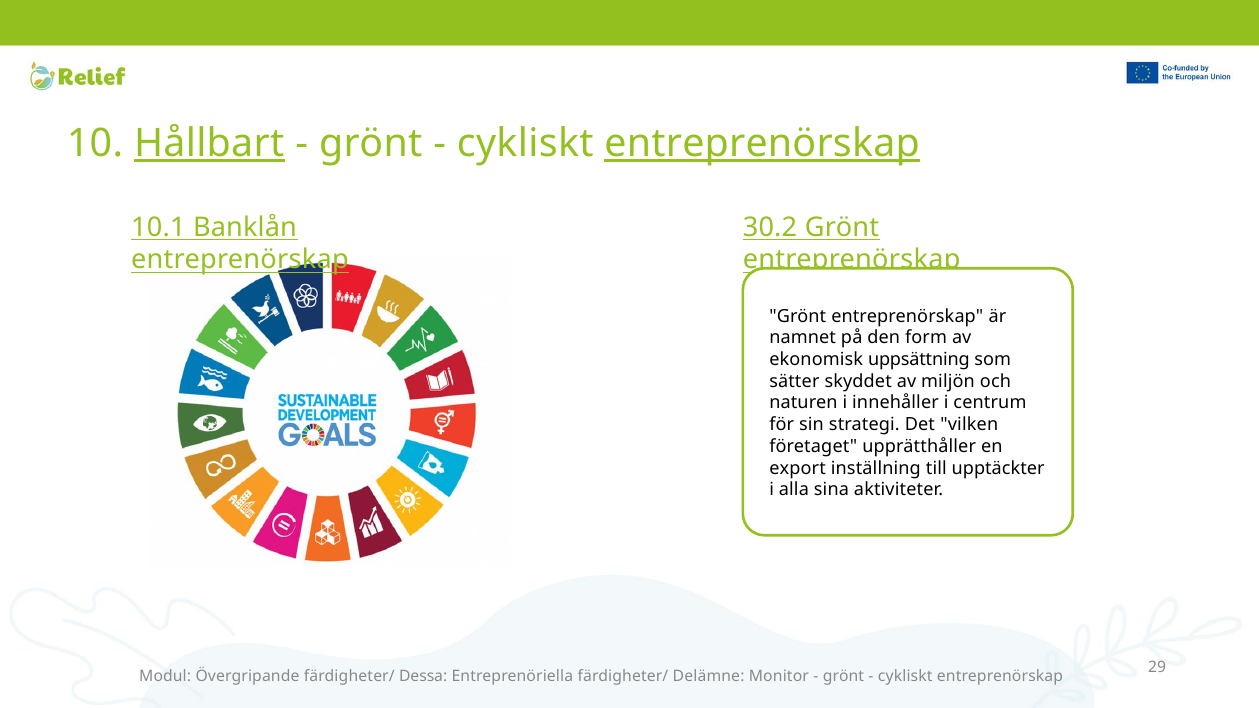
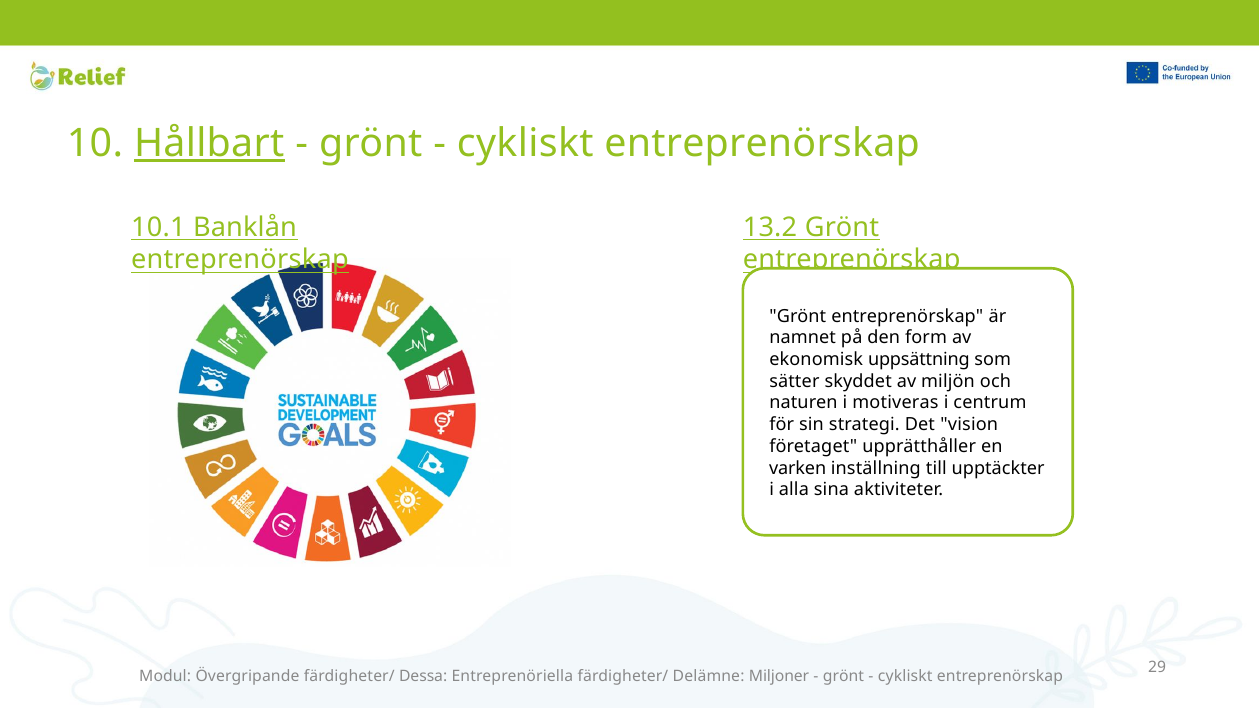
entreprenörskap underline: present -> none (762, 144)
30.2: 30.2 -> 13.2 (770, 227)
innehåller: innehåller -> motiveras (895, 403)
vilken: vilken -> vision (969, 425)
export: export -> varken (798, 468)
Monitor: Monitor -> Miljoner (779, 677)
